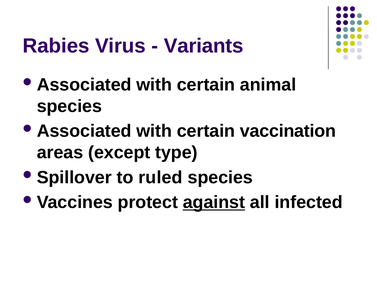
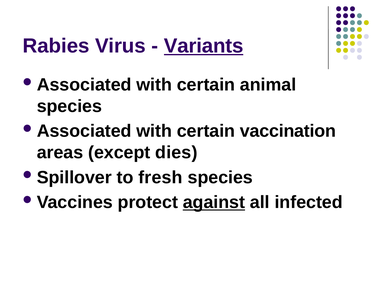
Variants underline: none -> present (204, 46)
type: type -> dies (176, 152)
ruled: ruled -> fresh (160, 177)
